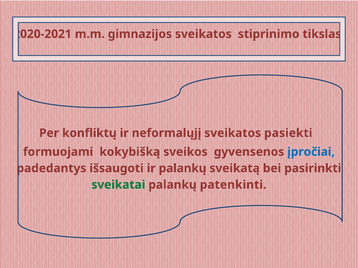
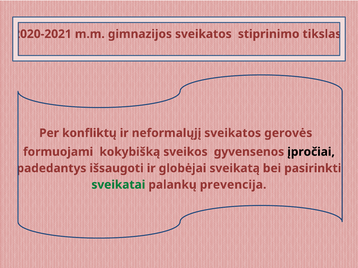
pasiekti: pasiekti -> gerovės (288, 133)
įpročiai colour: blue -> black (311, 152)
ir palankų: palankų -> globėjai (183, 169)
patenkinti: patenkinti -> prevencija (233, 185)
